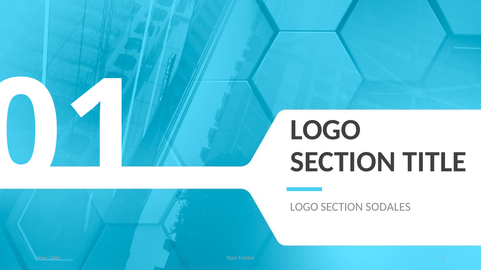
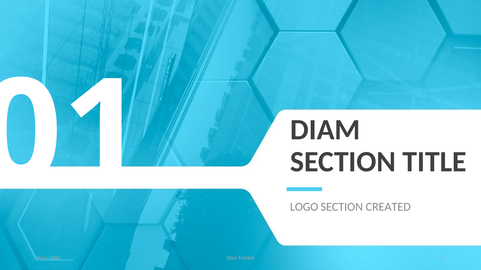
LOGO: LOGO -> DIAM (325, 130)
SODALES: SODALES -> CREATED (388, 207)
